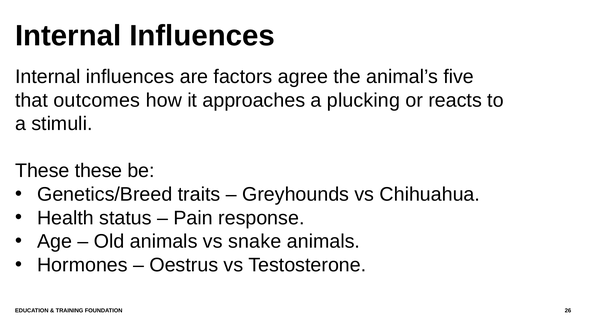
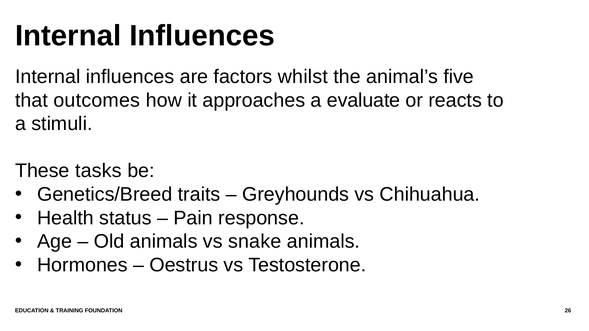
agree: agree -> whilst (303, 77)
plucking: plucking -> evaluate (364, 100)
These these: these -> tasks (98, 171)
